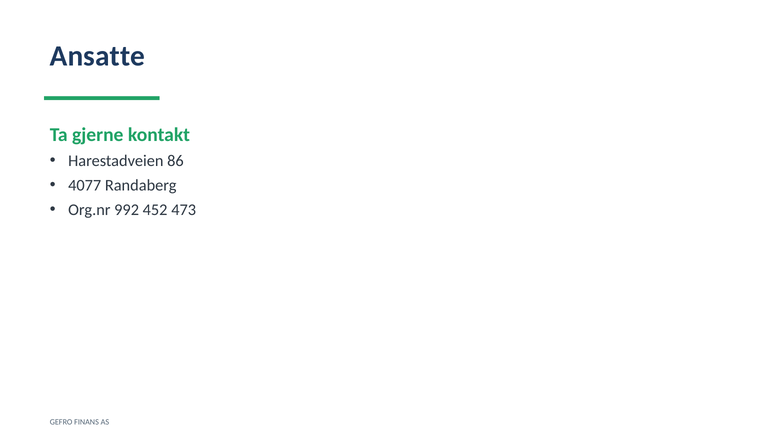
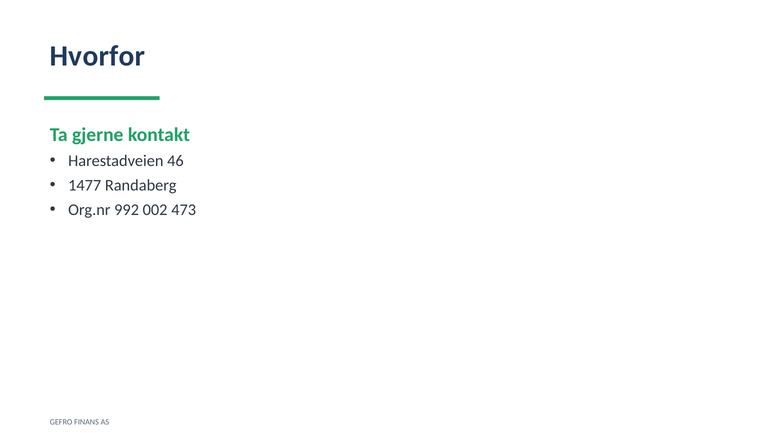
Ansatte: Ansatte -> Hvorfor (97, 56)
86: 86 -> 46 (175, 161)
4077: 4077 -> 1477 (85, 185)
452: 452 -> 002 (155, 210)
